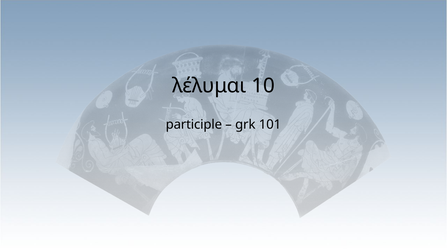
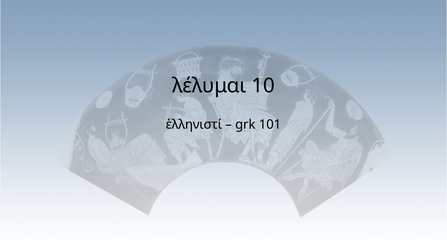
participle: participle -> ἑλληνιστί (194, 125)
